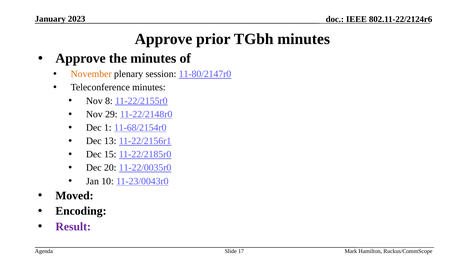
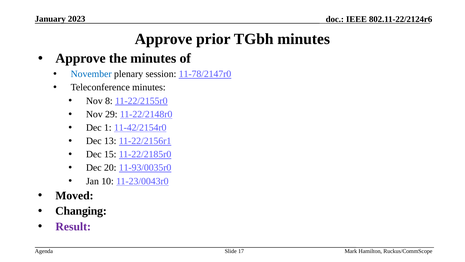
November colour: orange -> blue (91, 74)
11-80/2147r0: 11-80/2147r0 -> 11-78/2147r0 (205, 74)
11-68/2154r0: 11-68/2154r0 -> 11-42/2154r0 (140, 127)
11-22/0035r0: 11-22/0035r0 -> 11-93/0035r0 (145, 168)
Encoding: Encoding -> Changing (81, 211)
